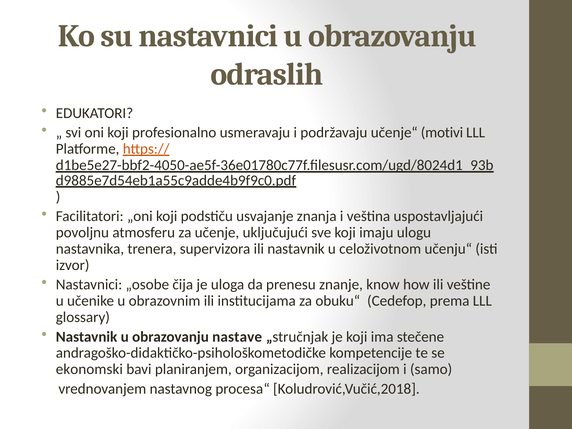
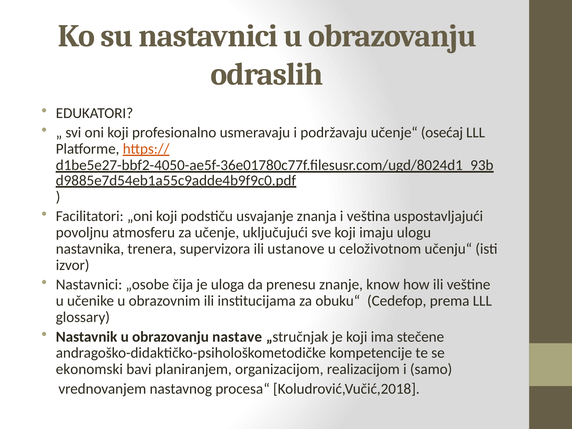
motivi: motivi -> osećaj (442, 133)
ili nastavnik: nastavnik -> ustanove (296, 249)
